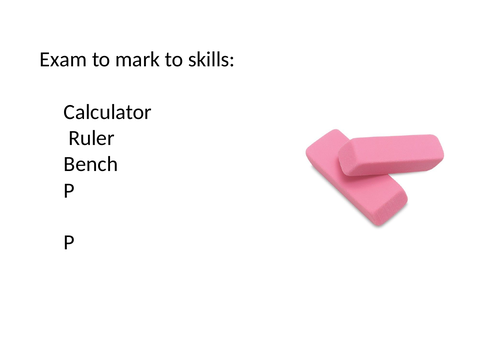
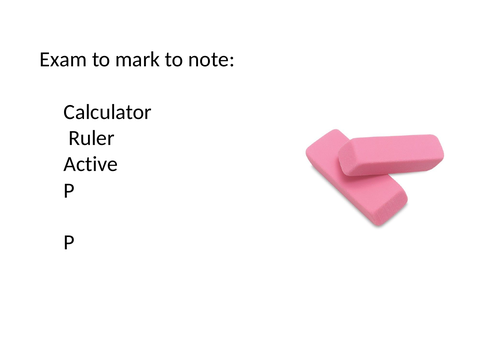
skills: skills -> note (212, 59)
Bench: Bench -> Active (91, 164)
